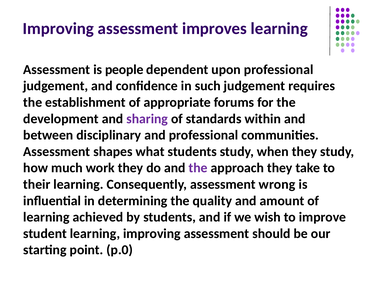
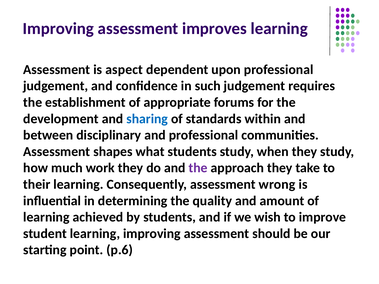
people: people -> aspect (124, 70)
sharing colour: purple -> blue (147, 119)
p.0: p.0 -> p.6 (120, 250)
